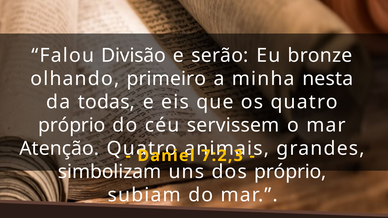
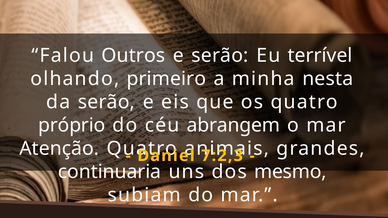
Divisão: Divisão -> Outros (133, 56)
bronze: bronze -> terrível (320, 56)
da todas: todas -> serão (106, 102)
servissem: servissem -> abrangem (233, 125)
simbolizam: simbolizam -> continuaria (110, 172)
dos próprio: próprio -> mesmo (290, 172)
